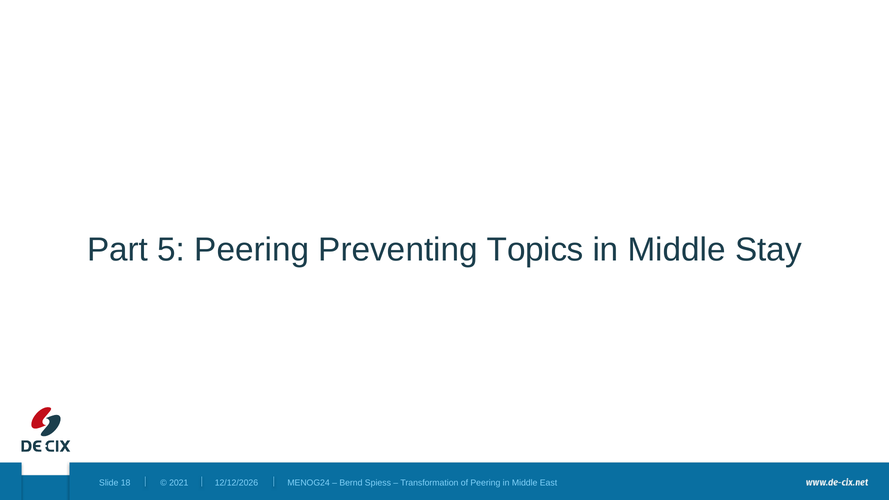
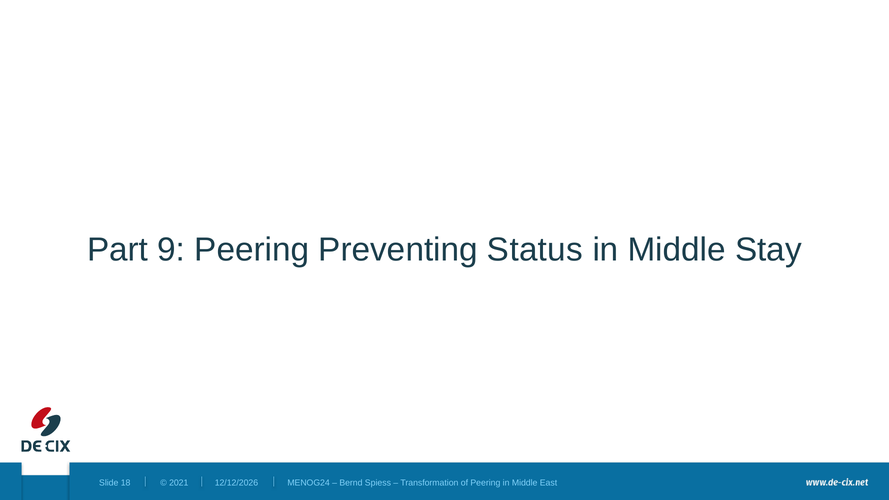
5: 5 -> 9 (171, 250)
Topics: Topics -> Status (535, 250)
